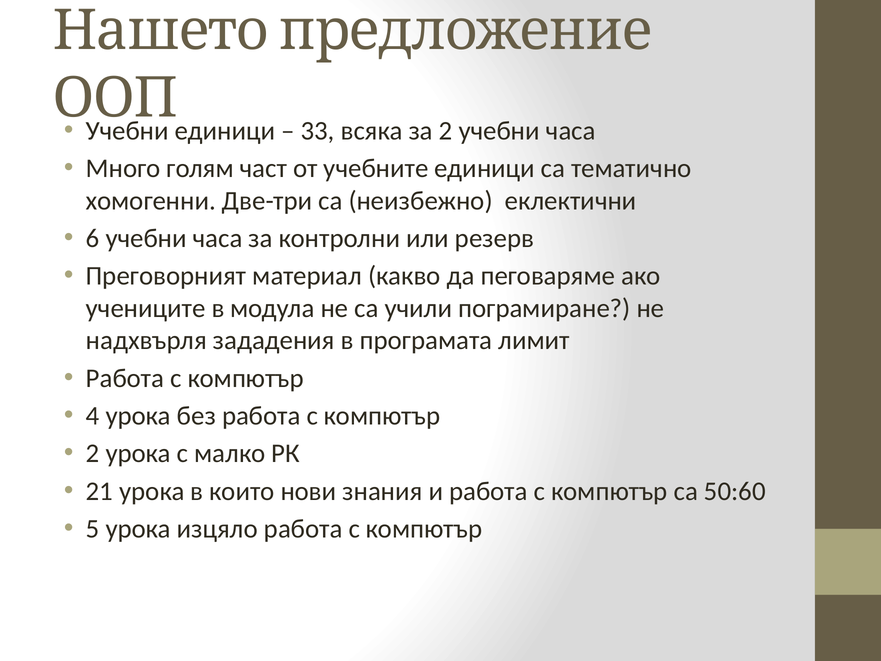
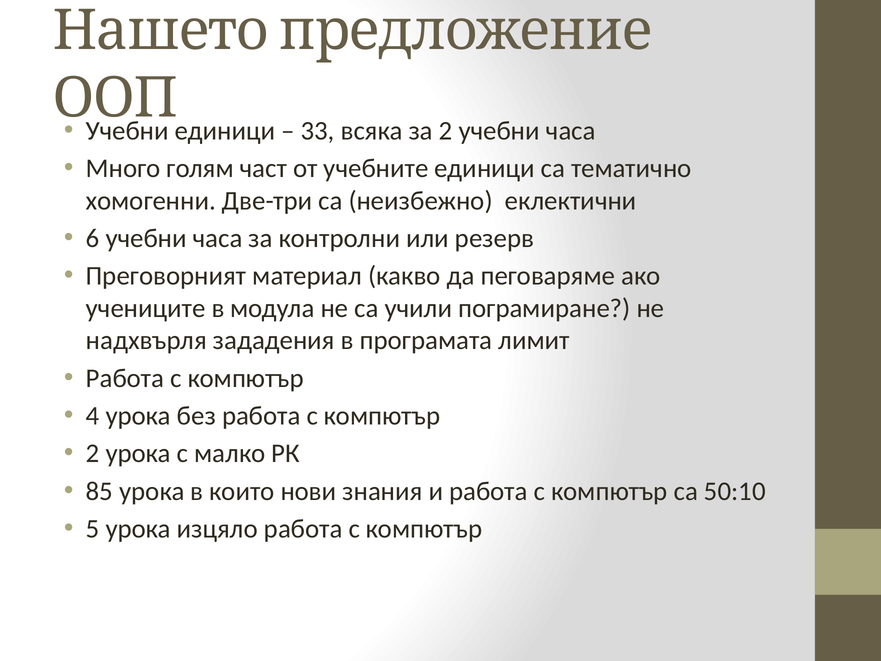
21: 21 -> 85 (100, 491)
50:60: 50:60 -> 50:10 (735, 491)
